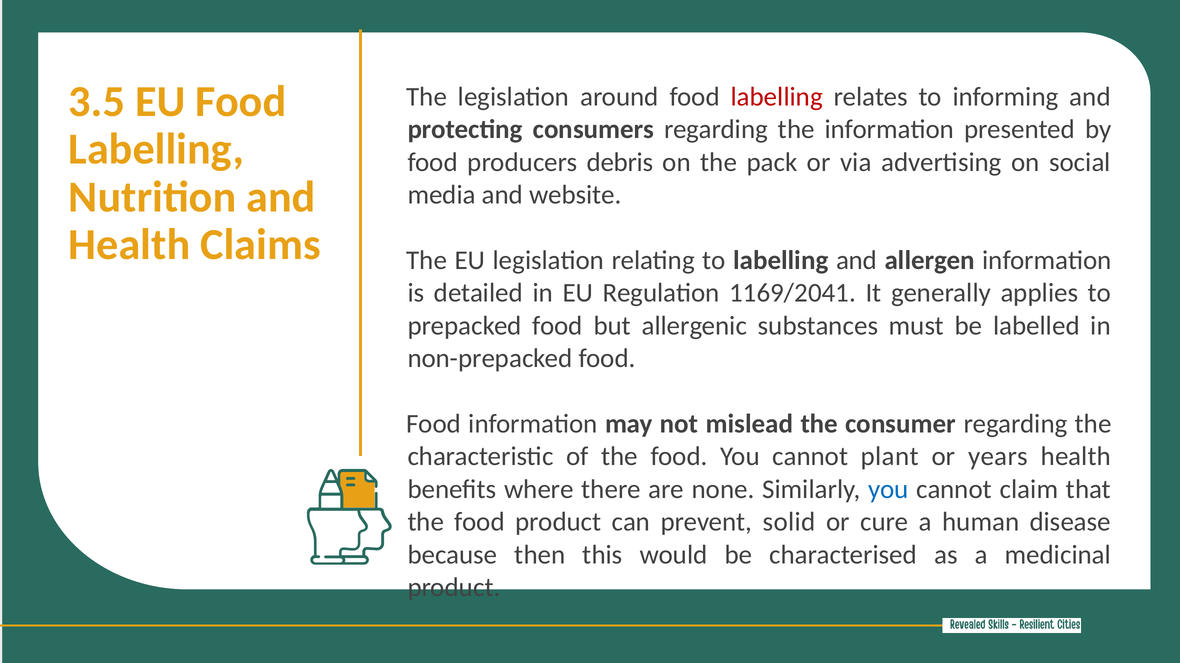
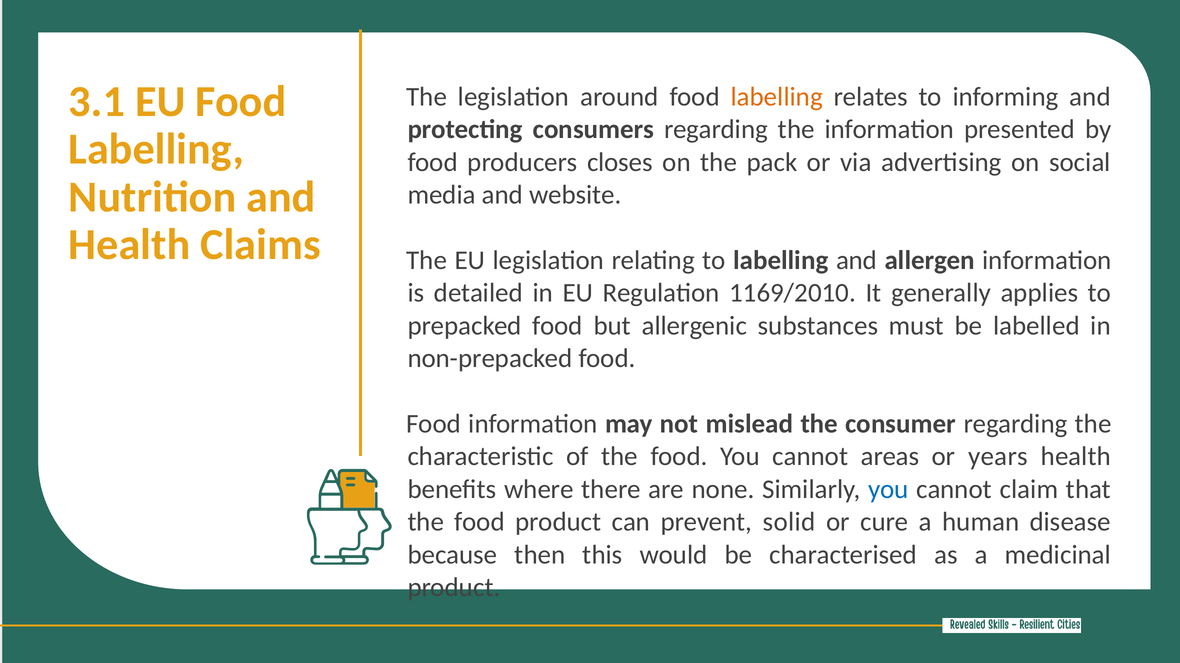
3.5: 3.5 -> 3.1 (97, 102)
labelling colour: red -> orange (777, 97)
debris: debris -> closes (620, 162)
1169/2041: 1169/2041 -> 1169/2010 (793, 293)
plant: plant -> areas (890, 457)
